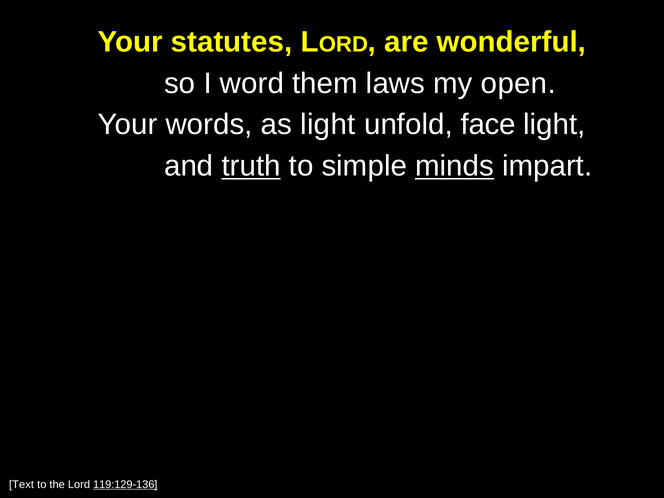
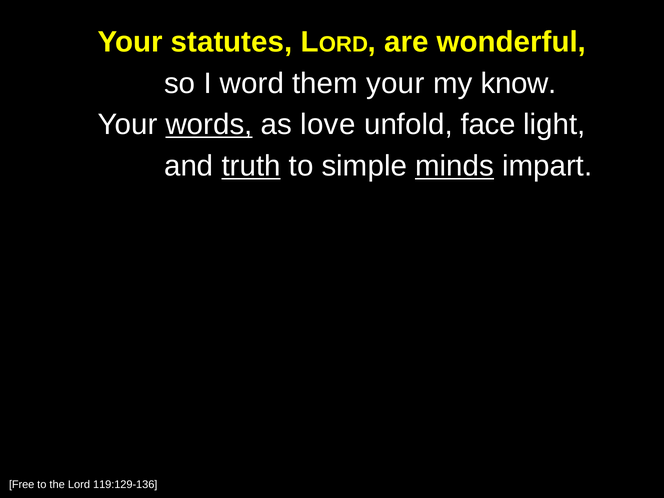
them laws: laws -> your (395, 83)
open: open -> know (519, 83)
words underline: none -> present (209, 125)
as light: light -> love (328, 125)
Text: Text -> Free (22, 484)
119:129-136 underline: present -> none (125, 484)
